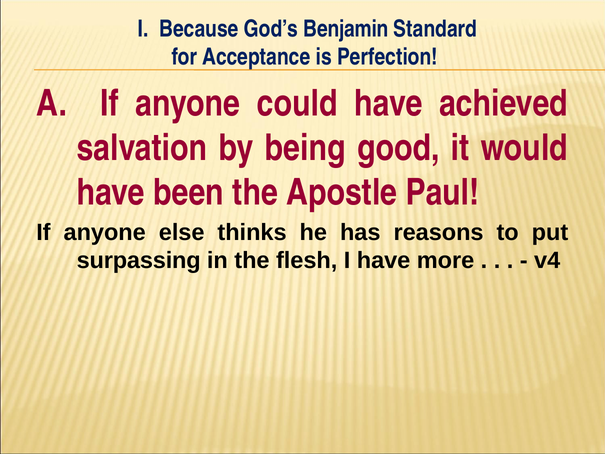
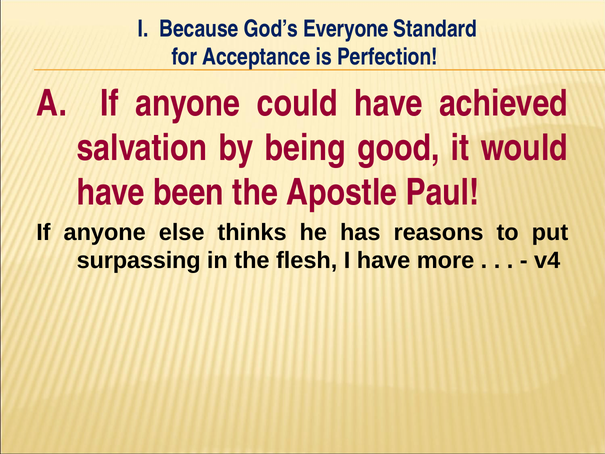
Benjamin: Benjamin -> Everyone (346, 29)
